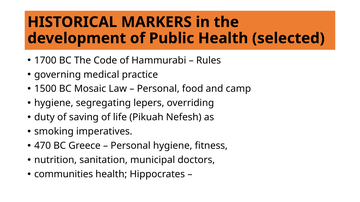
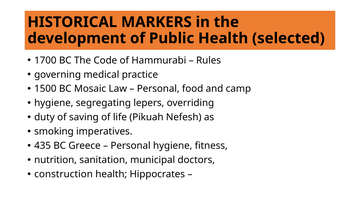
470: 470 -> 435 (43, 146)
communities: communities -> construction (64, 175)
